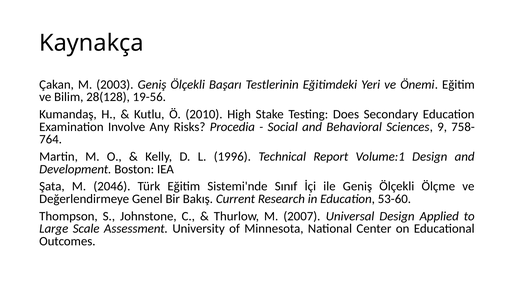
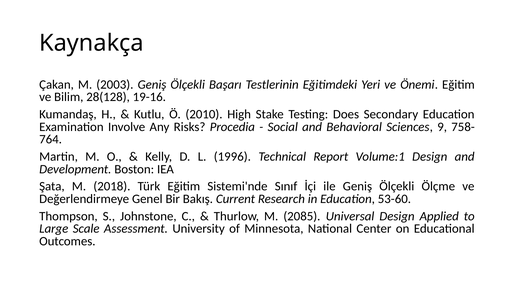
19-56: 19-56 -> 19-16 (149, 97)
2046: 2046 -> 2018 (112, 187)
2007: 2007 -> 2085 (302, 216)
